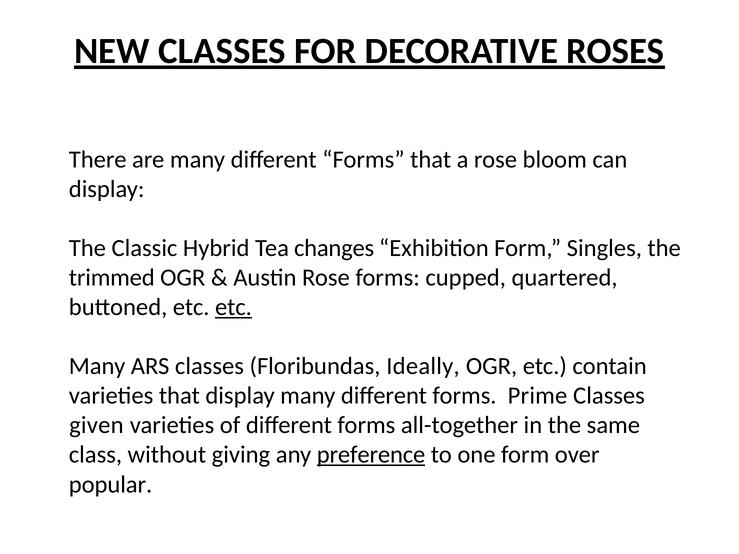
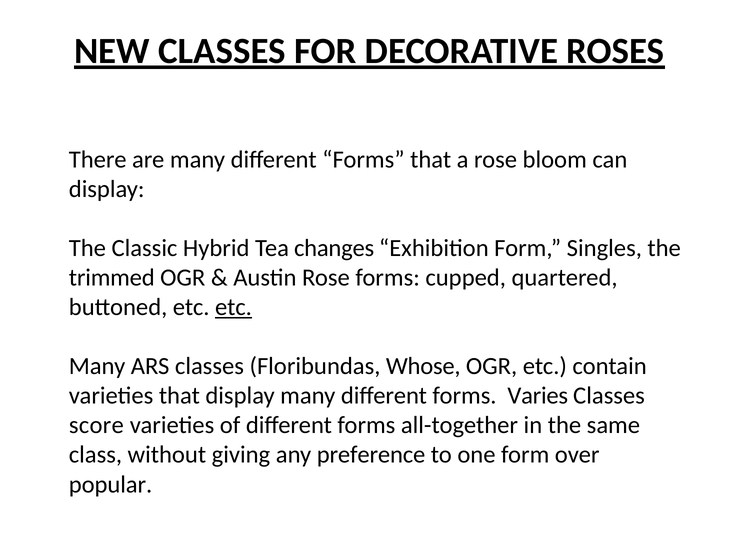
Ideally: Ideally -> Whose (423, 366)
Prime: Prime -> Varies (538, 396)
given: given -> score (96, 425)
preference underline: present -> none (371, 455)
